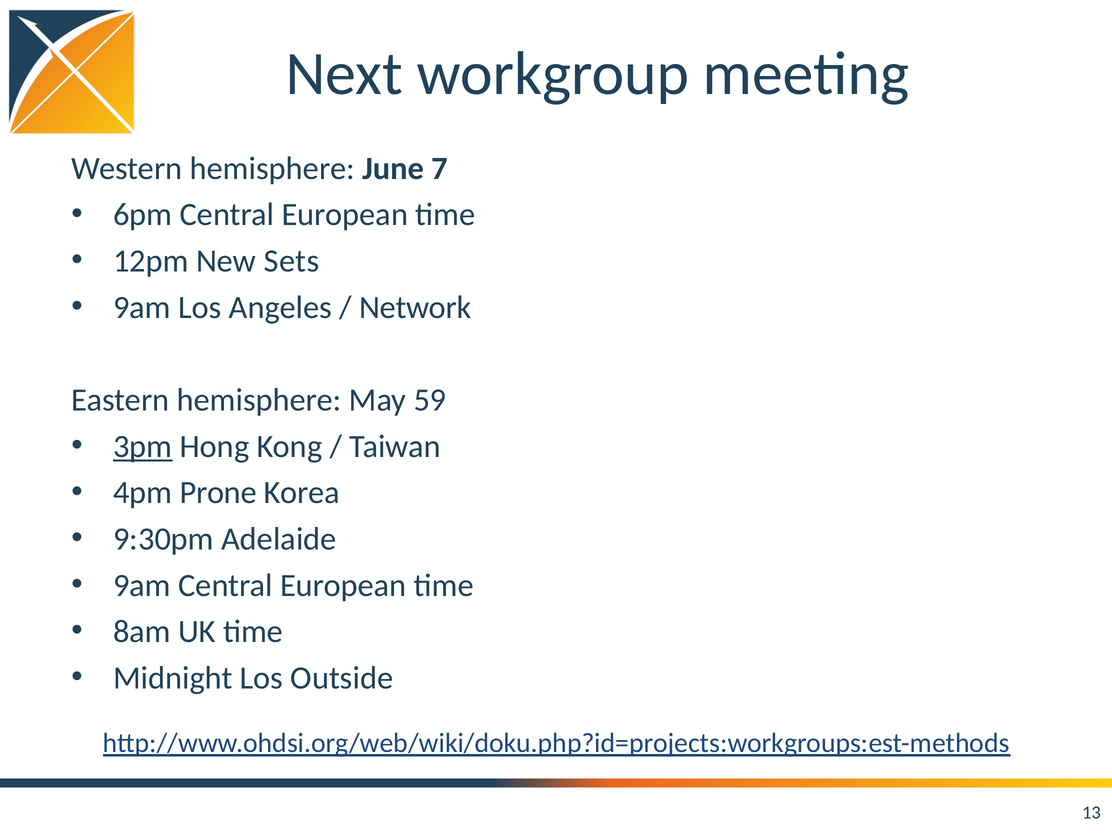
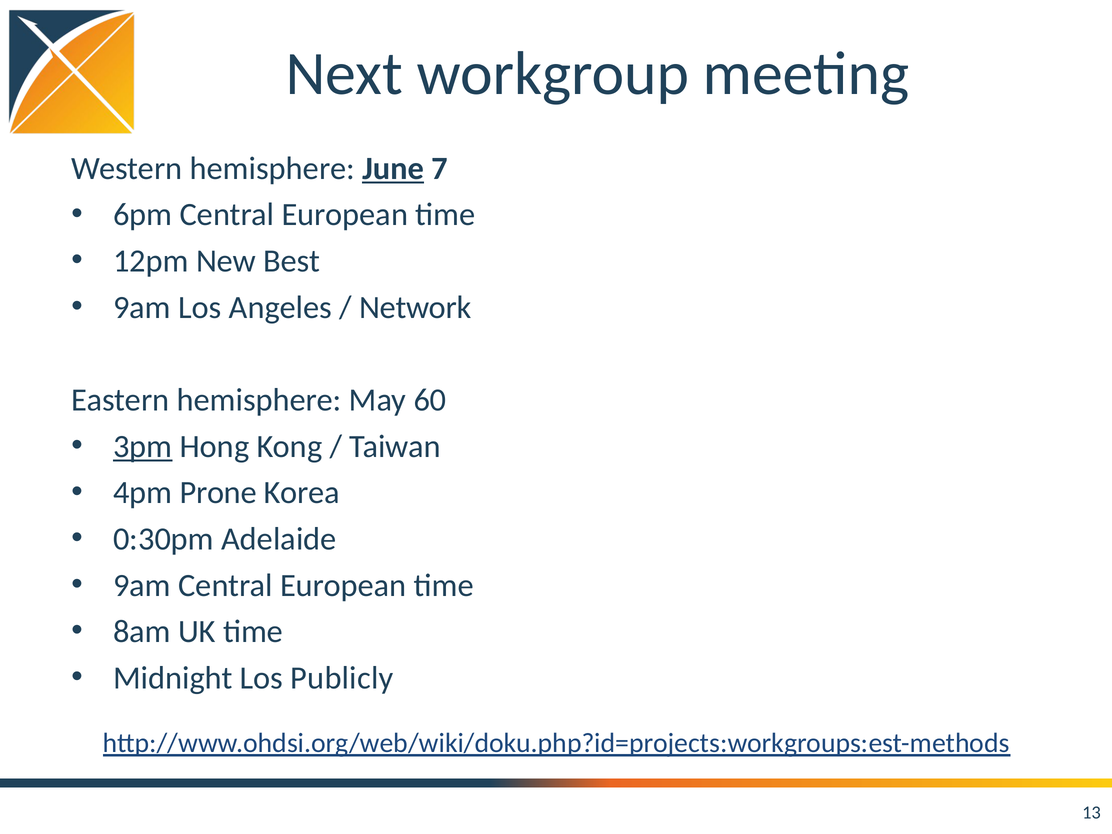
June underline: none -> present (393, 168)
Sets: Sets -> Best (292, 261)
59: 59 -> 60 (430, 400)
9:30pm: 9:30pm -> 0:30pm (163, 539)
Outside: Outside -> Publicly (342, 678)
